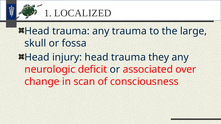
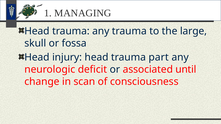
LOCALIZED: LOCALIZED -> MANAGING (83, 13)
they: they -> part (159, 57)
over: over -> until (186, 70)
